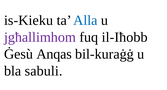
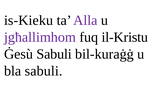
Alla colour: blue -> purple (85, 20)
il-Iħobb: il-Iħobb -> il-Kristu (125, 37)
Ġesù Anqas: Anqas -> Sabuli (54, 54)
